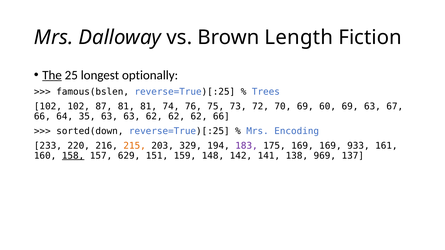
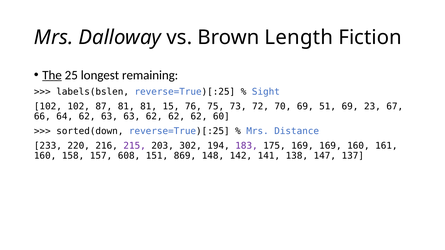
optionally: optionally -> remaining (150, 75)
famous(bslen: famous(bslen -> labels(bslen (93, 92)
Trees: Trees -> Sight (266, 92)
74: 74 -> 15 (171, 107)
60: 60 -> 51 (328, 107)
69 63: 63 -> 23 (372, 107)
64 35: 35 -> 62 (87, 117)
62 66: 66 -> 60 (221, 117)
Encoding: Encoding -> Distance (297, 131)
215 colour: orange -> purple (135, 146)
329: 329 -> 302 (191, 146)
169 933: 933 -> 160 (358, 146)
158 underline: present -> none (73, 156)
629: 629 -> 608 (129, 156)
159: 159 -> 869 (185, 156)
969: 969 -> 147 (325, 156)
